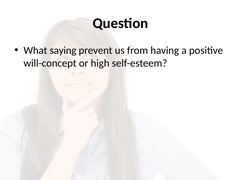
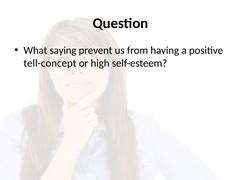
will-concept: will-concept -> tell-concept (50, 63)
